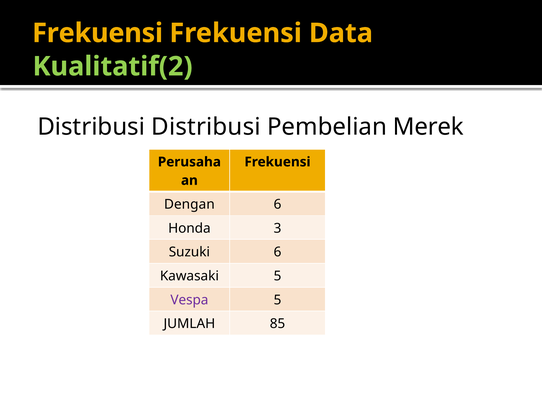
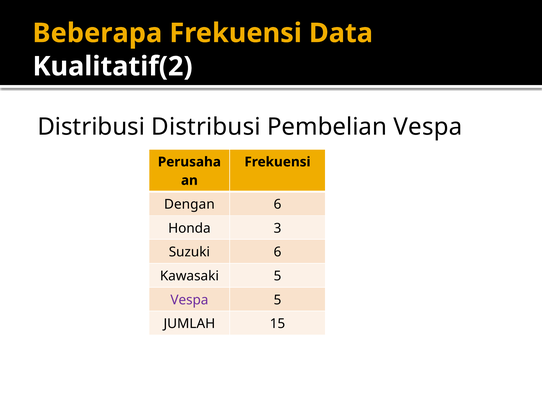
Frekuensi: Frekuensi -> Beberapa (97, 33)
Kualitatif(2 colour: light green -> white (113, 66)
Pembelian Merek: Merek -> Vespa (428, 127)
85: 85 -> 15 (277, 323)
